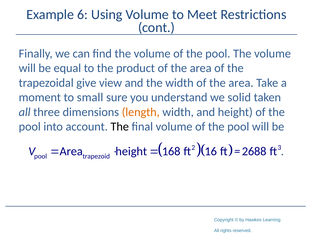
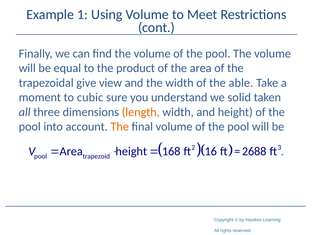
6: 6 -> 1 (83, 15)
width of the area: area -> able (241, 83)
small: small -> cubic (90, 97)
The colour: black -> orange (120, 127)
